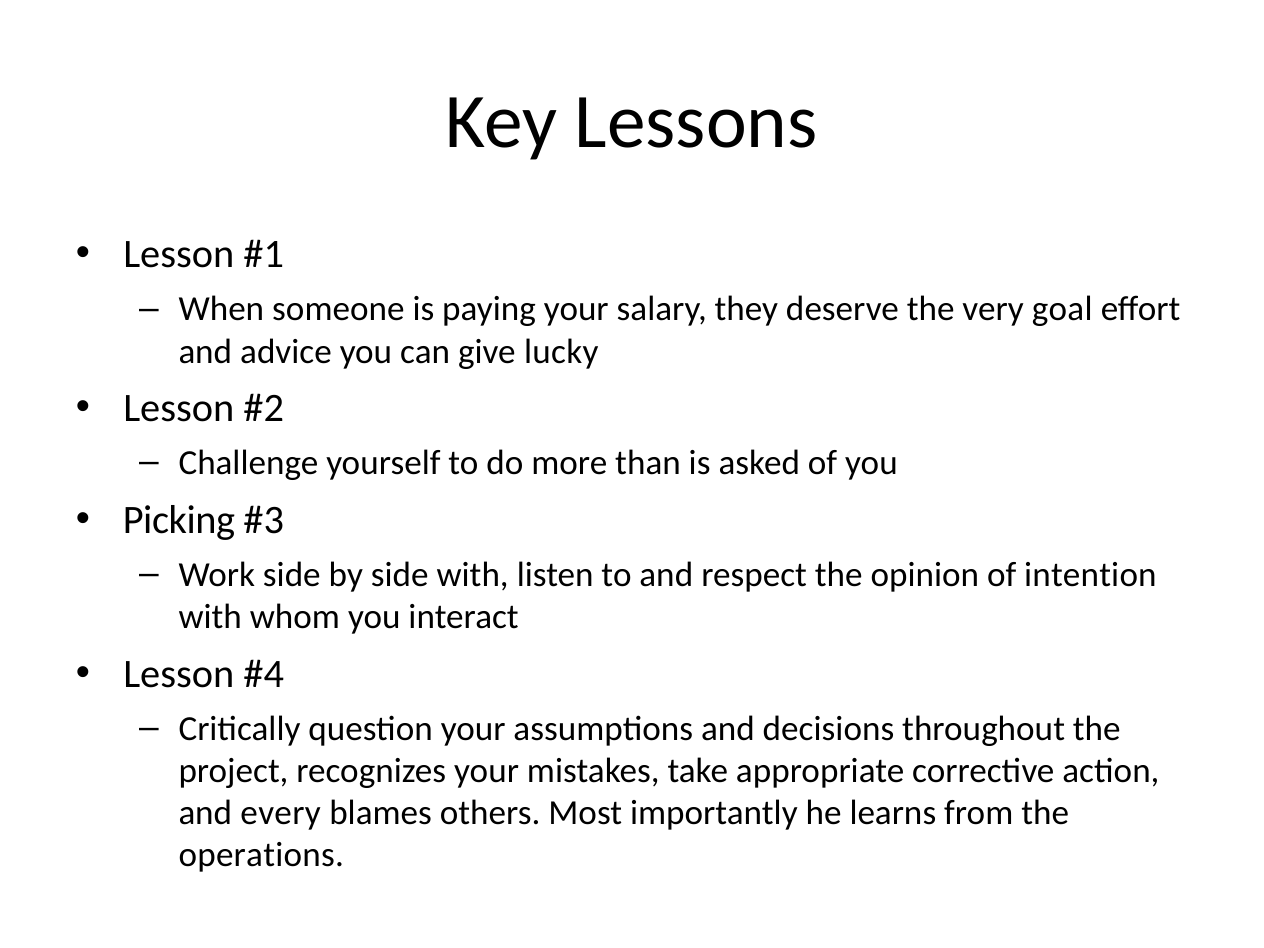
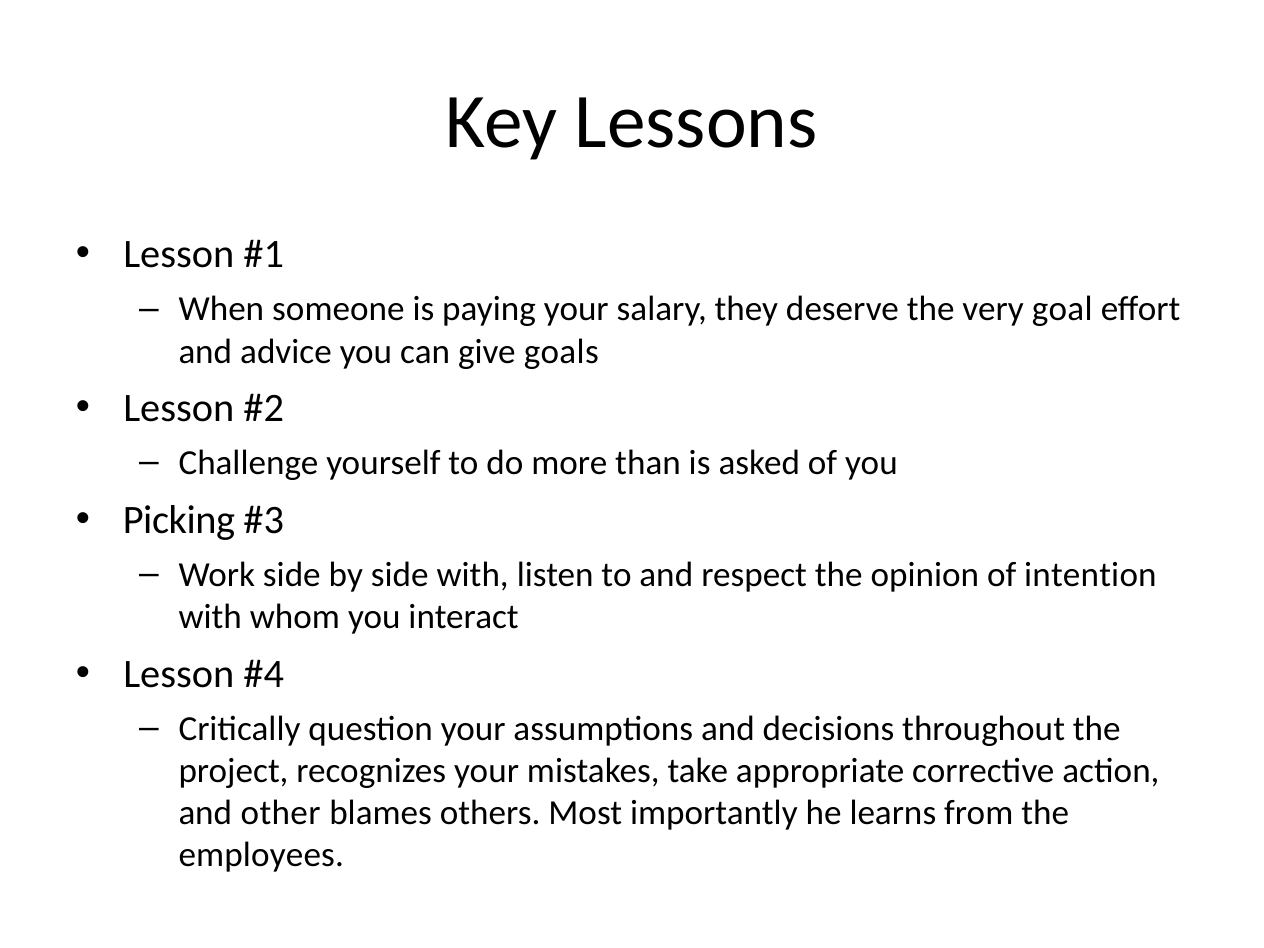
lucky: lucky -> goals (561, 351)
every: every -> other (281, 813)
operations: operations -> employees (261, 855)
